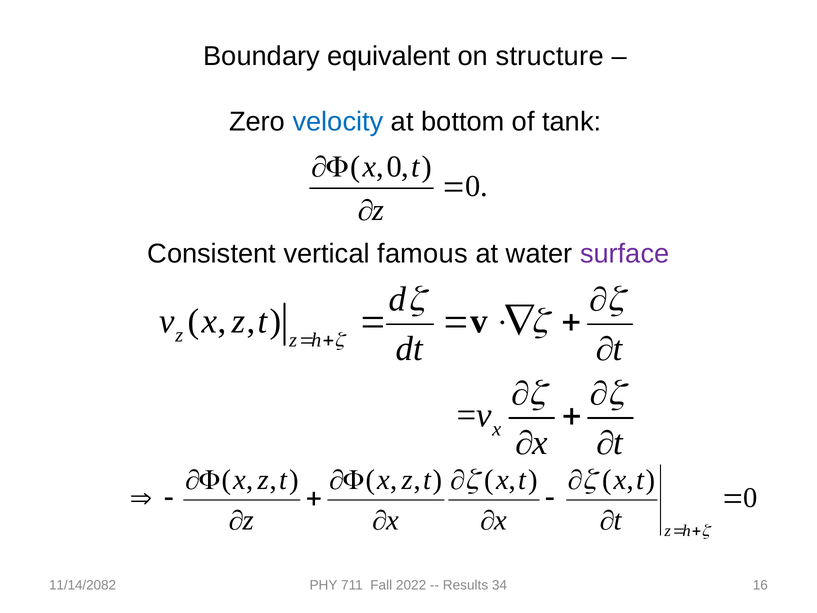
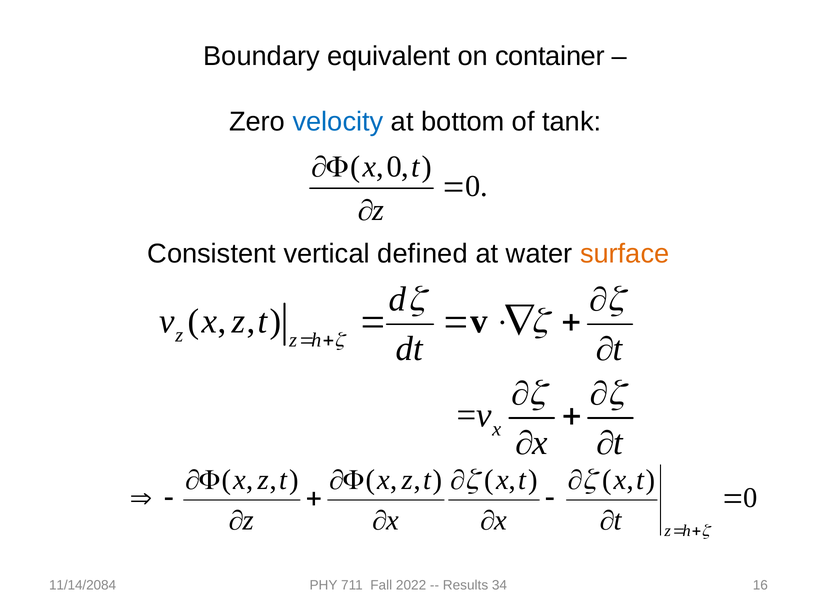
structure: structure -> container (550, 56)
famous: famous -> defined (423, 254)
surface colour: purple -> orange (625, 254)
11/14/2082: 11/14/2082 -> 11/14/2084 (83, 585)
